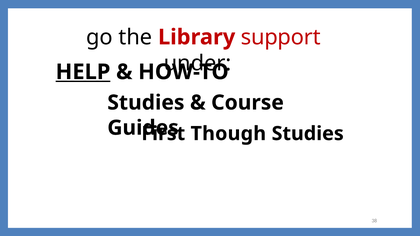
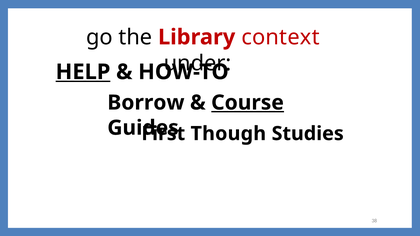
support: support -> context (281, 37)
Studies: Studies -> Borrow (146, 103)
Course underline: none -> present (248, 103)
